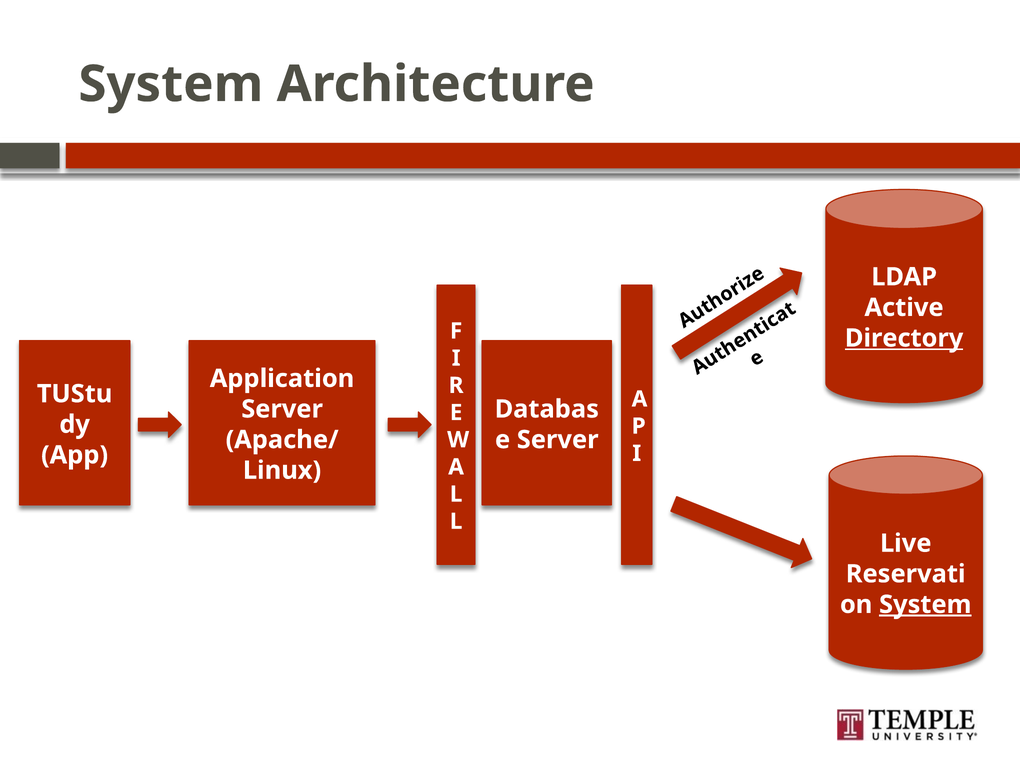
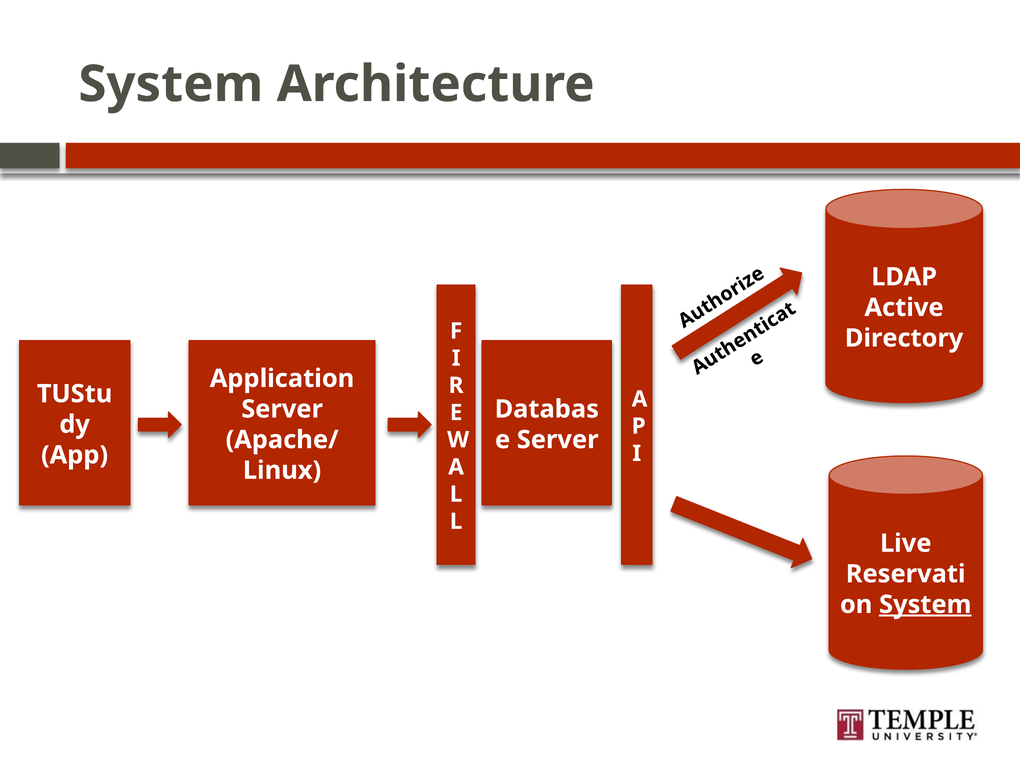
Directory underline: present -> none (904, 338)
